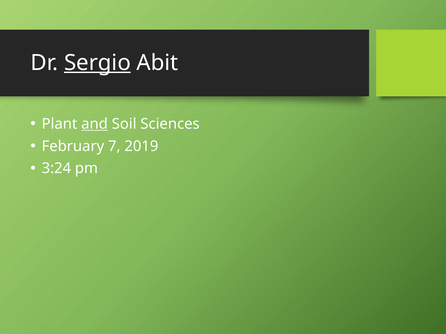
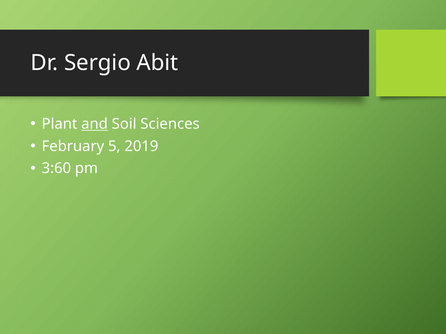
Sergio underline: present -> none (97, 63)
7: 7 -> 5 (114, 146)
3:24: 3:24 -> 3:60 (56, 169)
